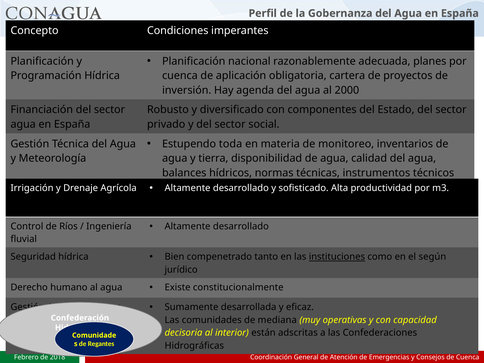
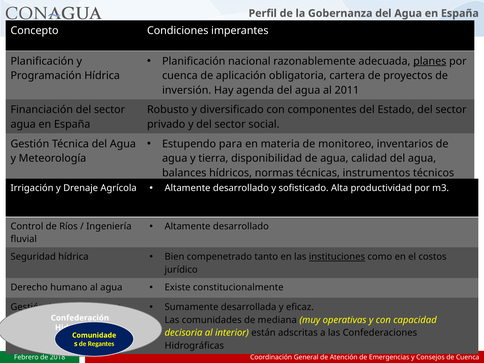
planes underline: none -> present (430, 61)
2000: 2000 -> 2011 (347, 90)
toda: toda -> para (231, 144)
según: según -> costos (432, 257)
